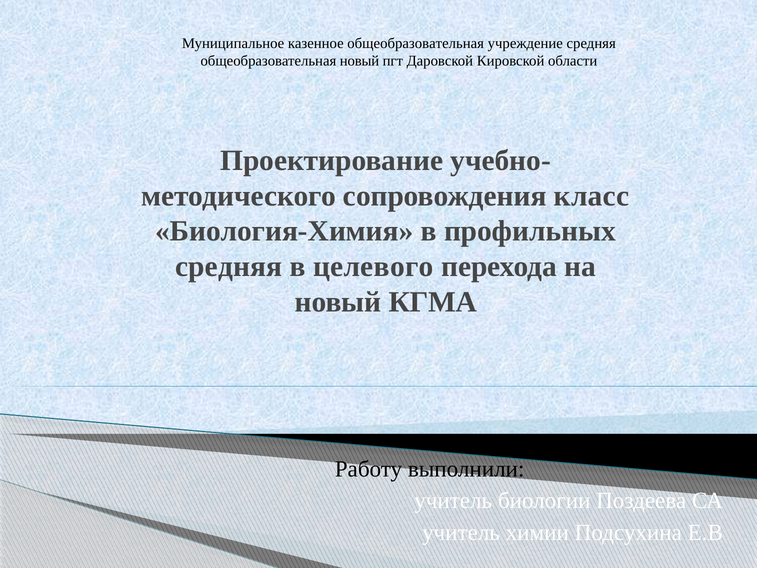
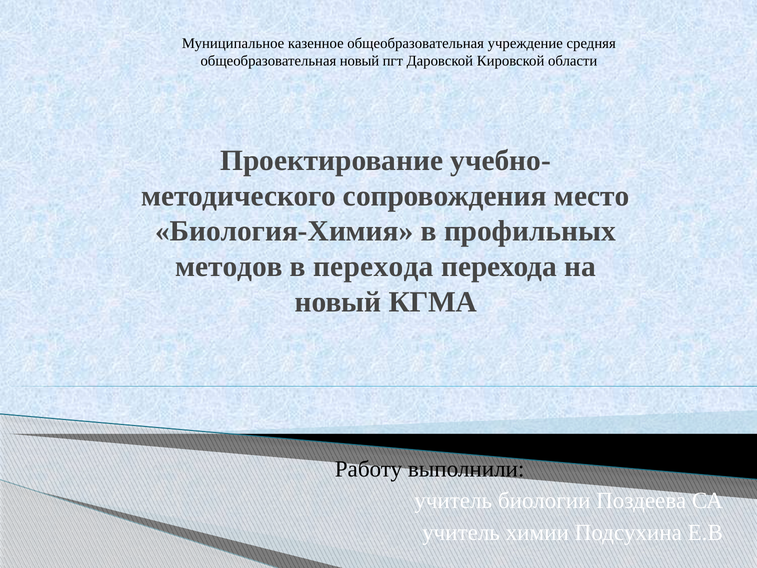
класс: класс -> место (592, 196)
средняя: средняя -> методов (229, 266)
в целевого: целевого -> перехода (373, 266)
